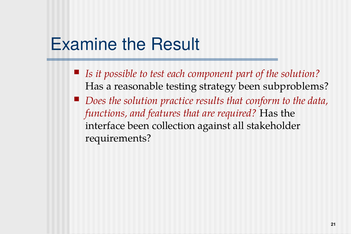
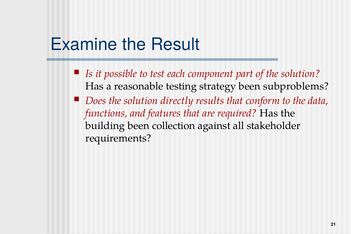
practice: practice -> directly (177, 101)
interface: interface -> building (105, 126)
